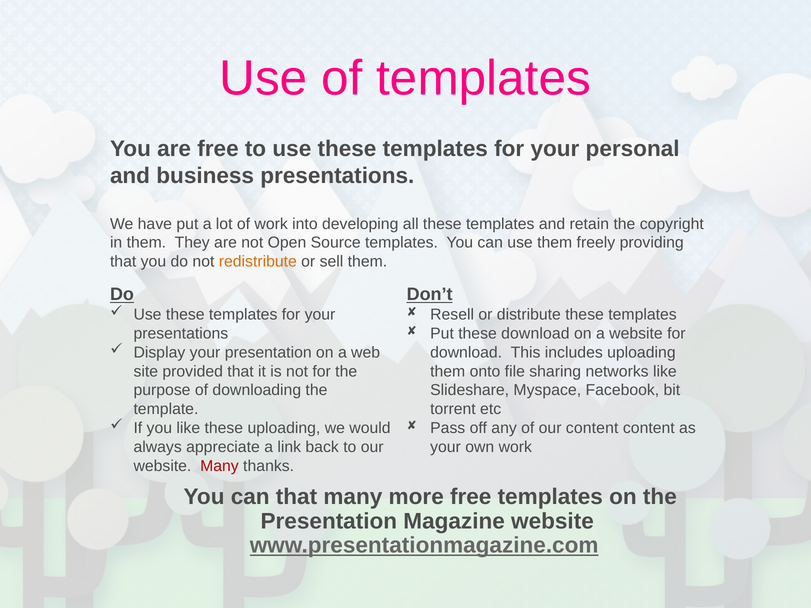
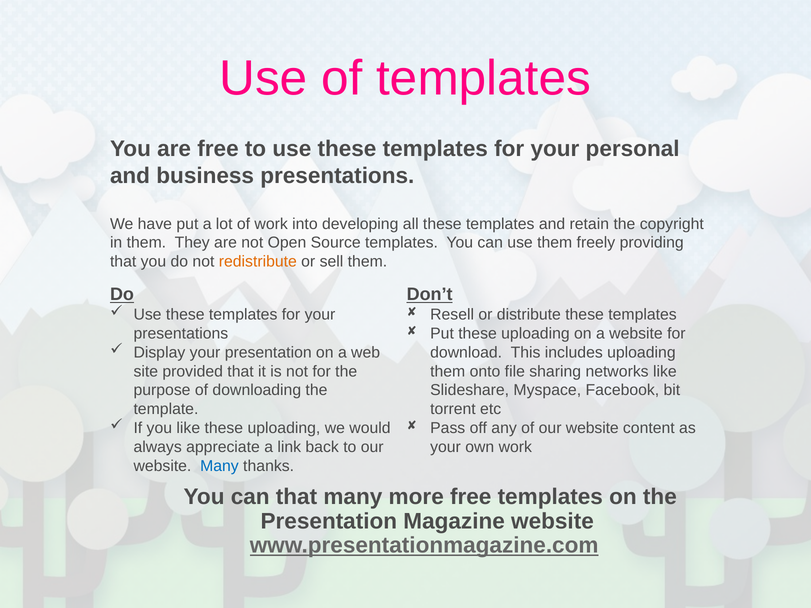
Put these download: download -> uploading (535, 334)
of our content: content -> website (592, 428)
Many colour: red -> blue (219, 466)
